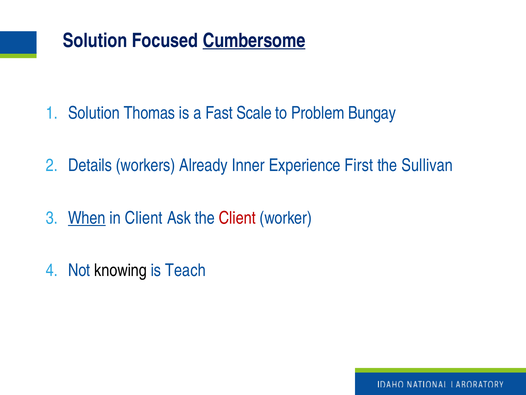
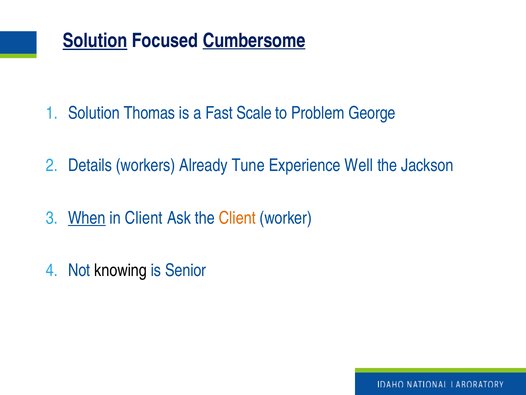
Solution underline: none -> present (95, 41)
Bungay: Bungay -> George (372, 113)
Inner: Inner -> Tune (248, 165)
First: First -> Well (359, 165)
Sullivan: Sullivan -> Jackson (427, 165)
Client colour: red -> orange (237, 218)
Teach: Teach -> Senior (186, 270)
